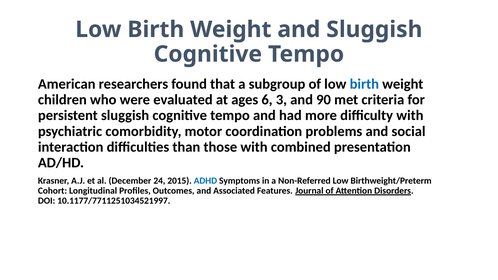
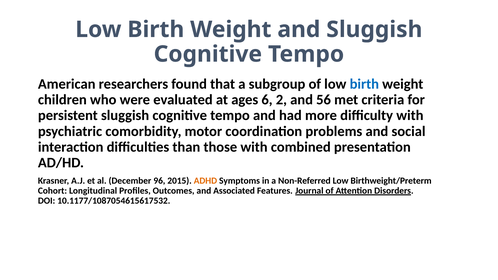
3: 3 -> 2 (281, 100)
90: 90 -> 56 (324, 100)
24: 24 -> 96 (159, 181)
ADHD colour: blue -> orange (205, 181)
10.1177/7711251034521997: 10.1177/7711251034521997 -> 10.1177/1087054615617532 (114, 201)
